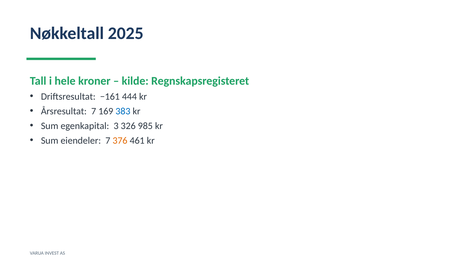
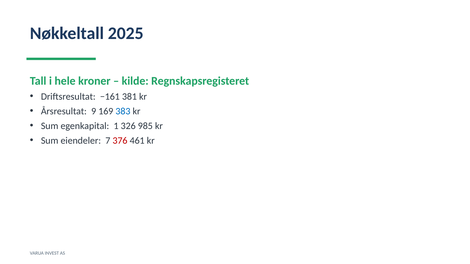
444: 444 -> 381 (129, 97)
Årsresultat 7: 7 -> 9 (94, 111)
3: 3 -> 1 (116, 126)
376 colour: orange -> red (120, 141)
